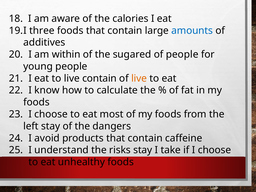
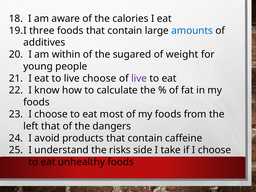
of people: people -> weight (182, 54)
live contain: contain -> choose (99, 78)
live colour: orange -> purple (139, 78)
left stay: stay -> that (51, 126)
risks stay: stay -> side (143, 150)
